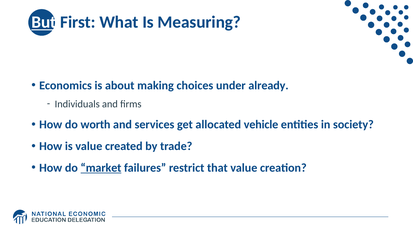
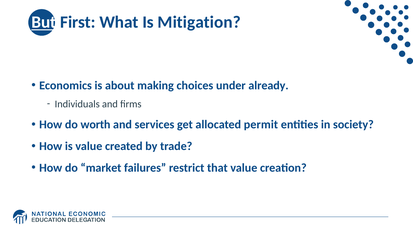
Measuring: Measuring -> Mitigation (199, 22)
vehicle: vehicle -> permit (261, 125)
market underline: present -> none (101, 168)
